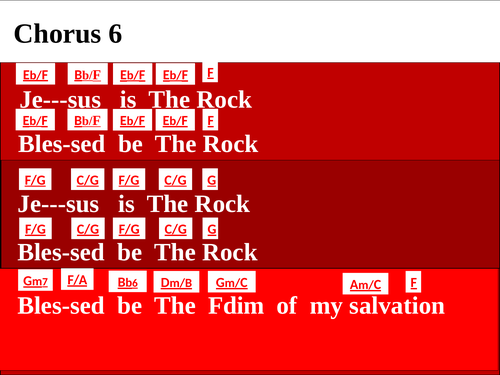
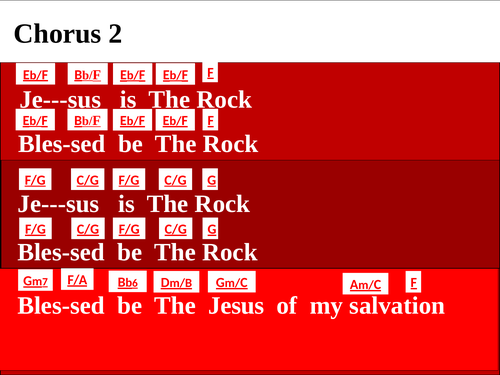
6: 6 -> 2 (115, 34)
Fdim: Fdim -> Jesus (236, 306)
